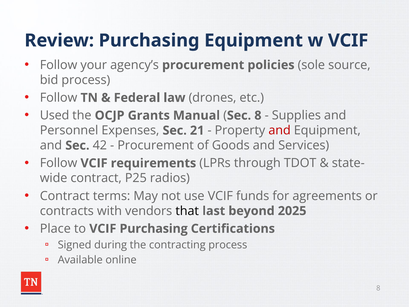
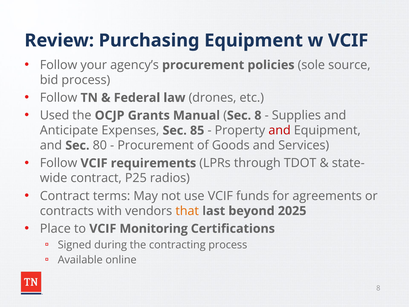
Personnel: Personnel -> Anticipate (69, 130)
21: 21 -> 85 (197, 130)
42: 42 -> 80 (100, 145)
that colour: black -> orange (187, 211)
VCIF Purchasing: Purchasing -> Monitoring (154, 228)
